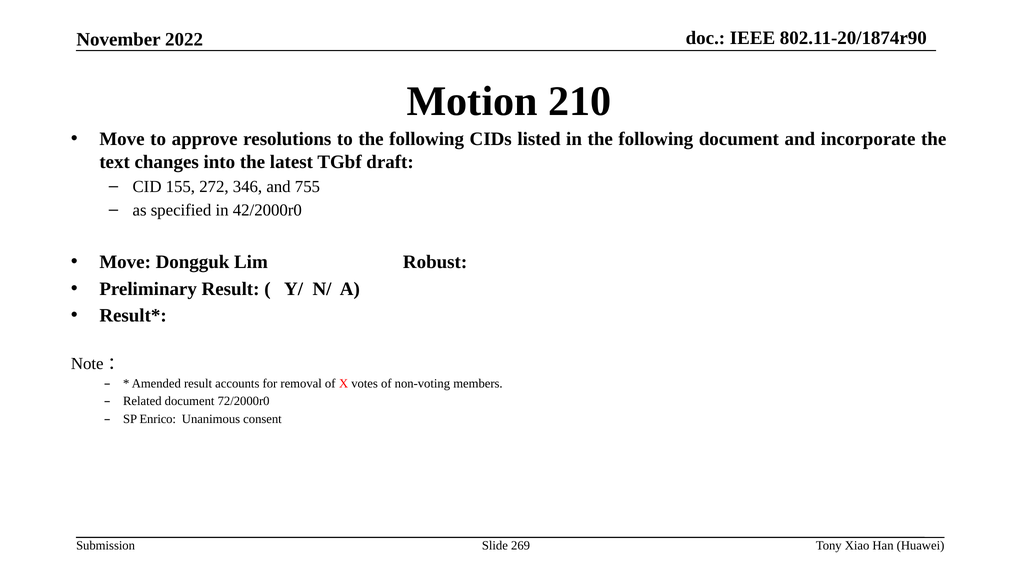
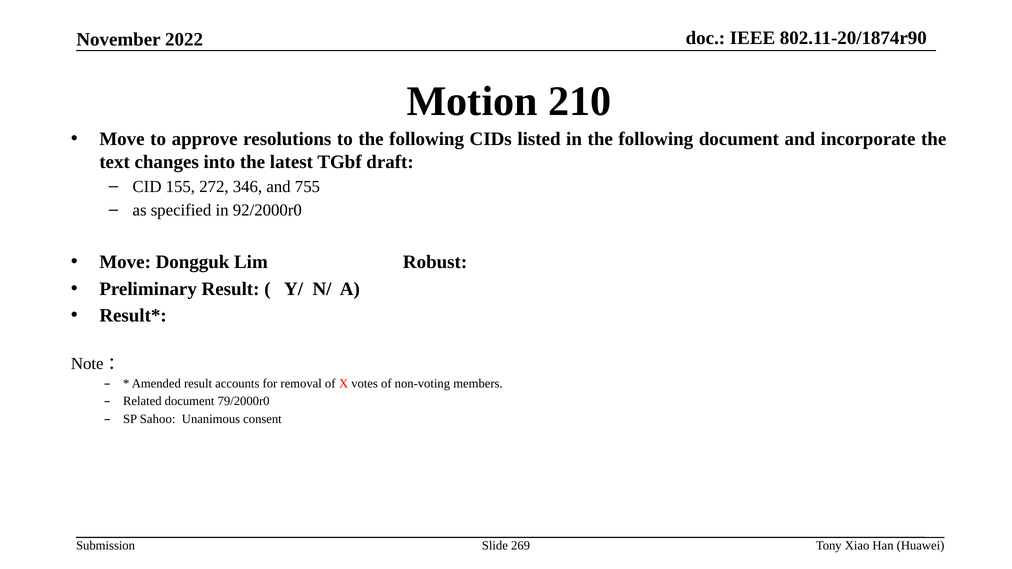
42/2000r0: 42/2000r0 -> 92/2000r0 (267, 210)
72/2000r0: 72/2000r0 -> 79/2000r0 (244, 401)
Enrico: Enrico -> Sahoo (158, 419)
